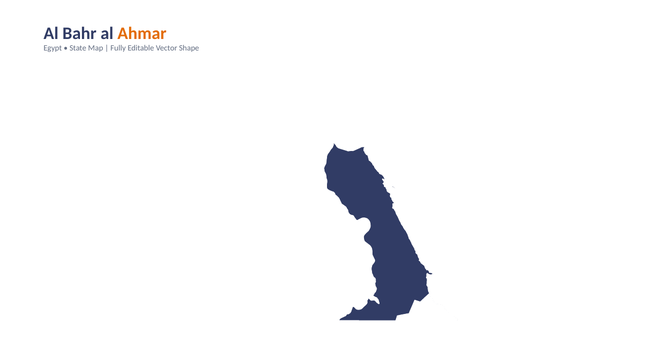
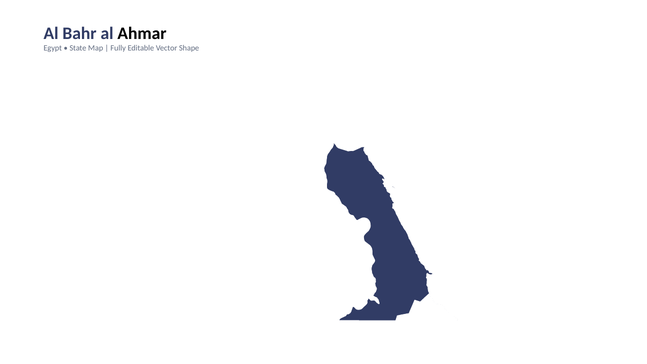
Ahmar colour: orange -> black (142, 34)
